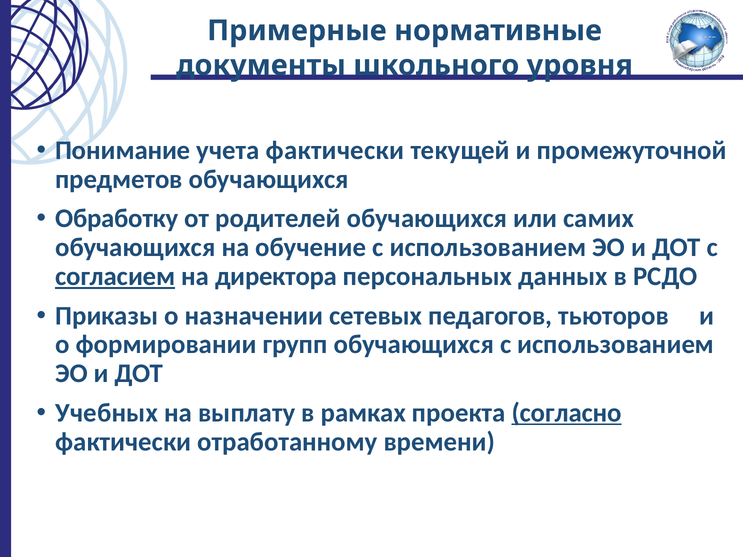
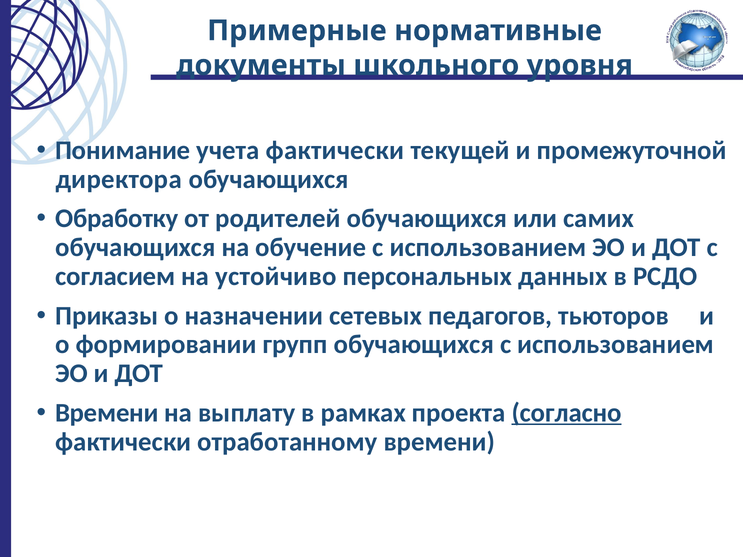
предметов: предметов -> директора (119, 179)
согласием underline: present -> none (115, 277)
директора: директора -> устойчиво (276, 277)
Учебных: Учебных -> Времени (107, 413)
